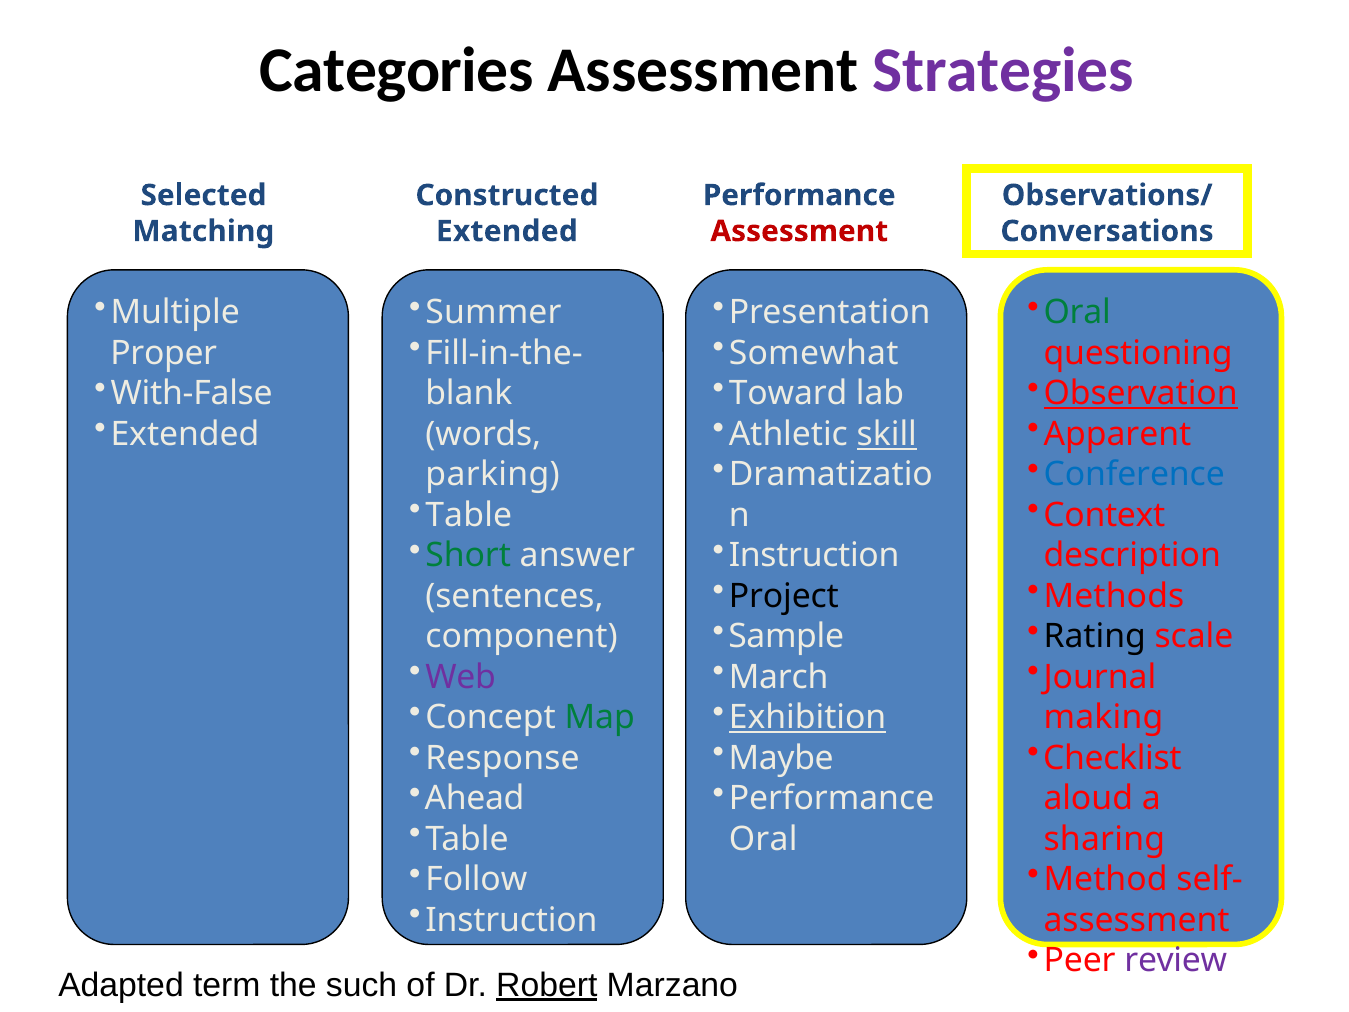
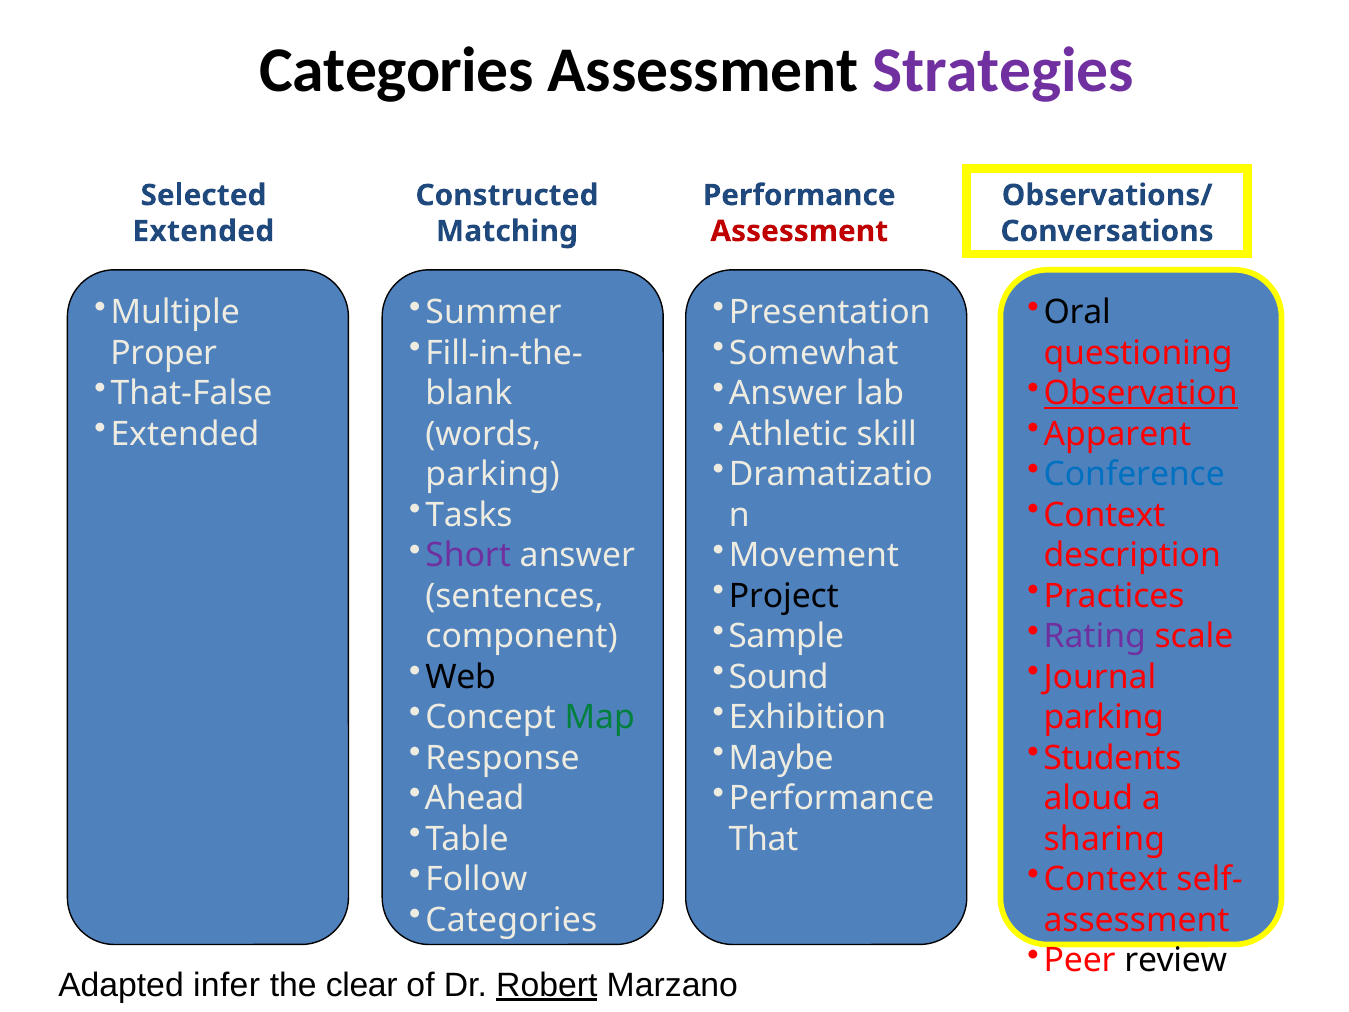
Matching: Matching -> Extended (203, 231)
Extended: Extended -> Matching (507, 231)
Oral colour: green -> black (1077, 313)
With-False: With-False -> That-False (191, 394)
Toward: Toward -> Answer (788, 394)
skill underline: present -> none (887, 434)
Table: Table -> Tasks (469, 515)
Short colour: green -> purple (468, 556)
Instruction: Instruction -> Movement (814, 556)
Methods: Methods -> Practices (1114, 596)
Rating colour: black -> purple (1095, 636)
Web colour: purple -> black (461, 677)
March: March -> Sound (779, 677)
Exhibition underline: present -> none (808, 717)
making: making -> parking (1104, 717)
Checklist: Checklist -> Students (1112, 758)
Oral: Oral -> That (764, 839)
Method: Method -> Context (1106, 879)
Instruction: Instruction -> Categories (511, 920)
review colour: purple -> black (1176, 960)
term: term -> infer (227, 985)
such: such -> clear (362, 985)
